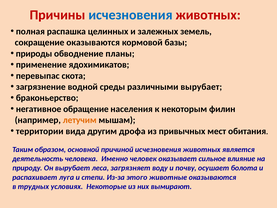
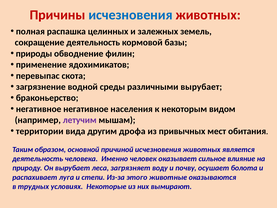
сокращение оказываются: оказываются -> деятельность (93, 42)
планы: планы -> филин (120, 54)
негативное обращение: обращение -> негативное (86, 109)
филин: филин -> видом (222, 109)
летучим colour: orange -> purple (80, 120)
